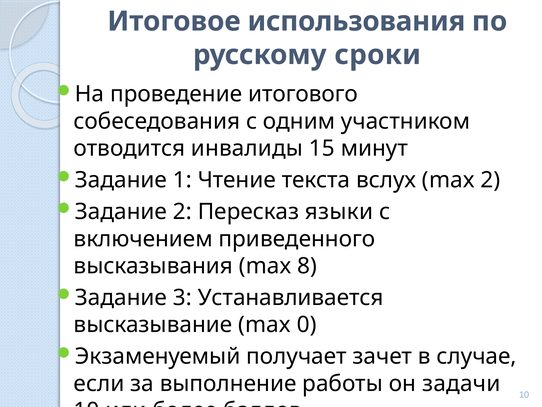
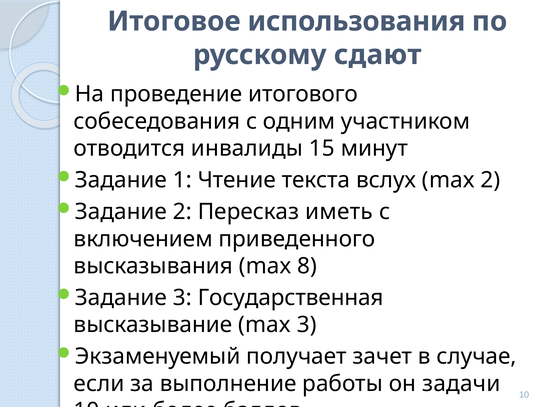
сроки: сроки -> сдают (378, 55)
языки: языки -> иметь (339, 212)
Устанавливается: Устанавливается -> Государственная (291, 297)
max 0: 0 -> 3 (307, 324)
